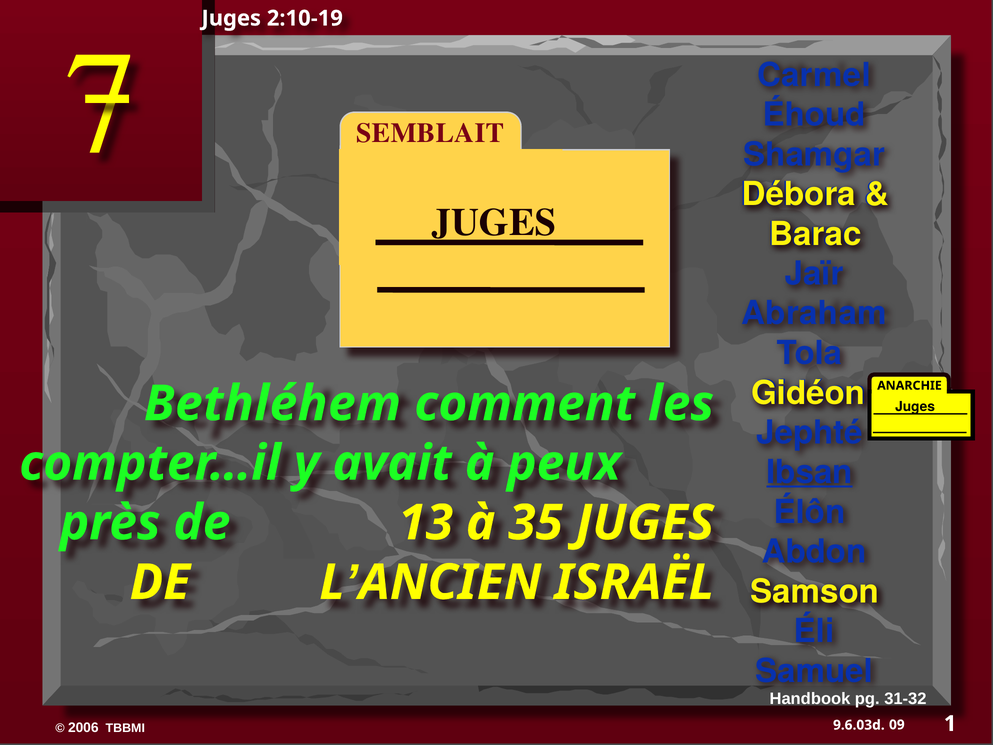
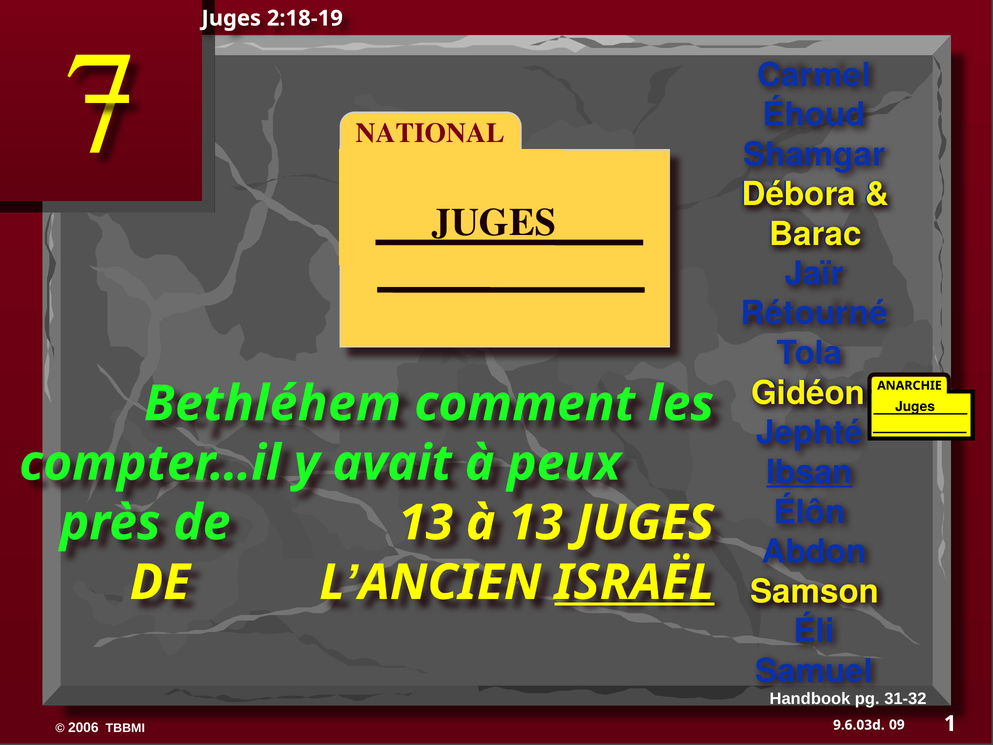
2:10-19: 2:10-19 -> 2:18-19 (305, 18)
SEMBLAIT: SEMBLAIT -> NATIONAL (430, 133)
Abraham: Abraham -> Rétourné (814, 313)
à 35: 35 -> 13 (536, 523)
ISRAËL underline: none -> present (634, 582)
